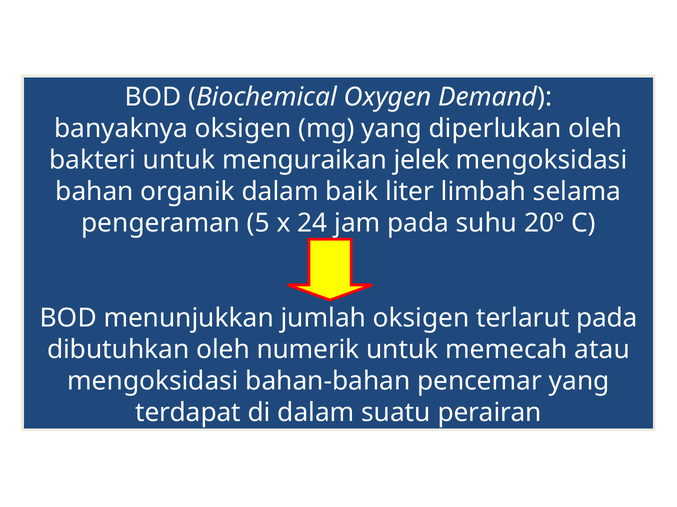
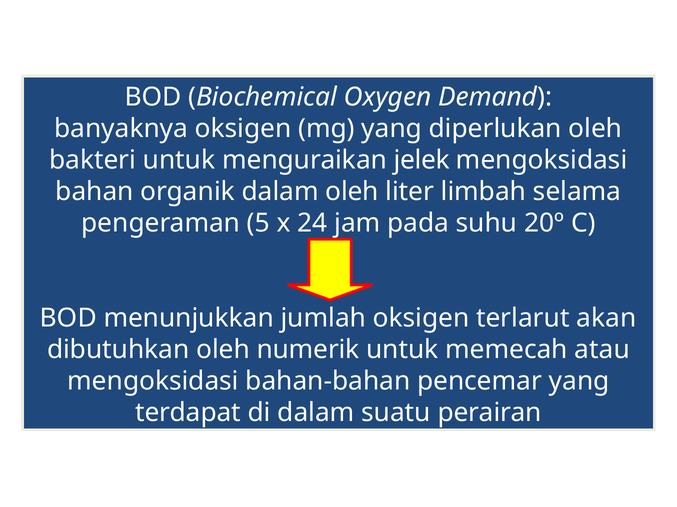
dalam baik: baik -> oleh (352, 192)
terlarut pada: pada -> akan (606, 318)
